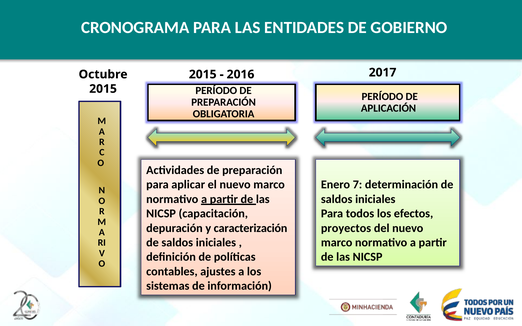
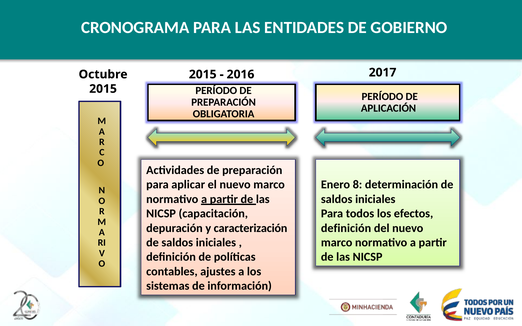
7: 7 -> 8 (357, 185)
proyectos: proyectos -> definición (346, 228)
